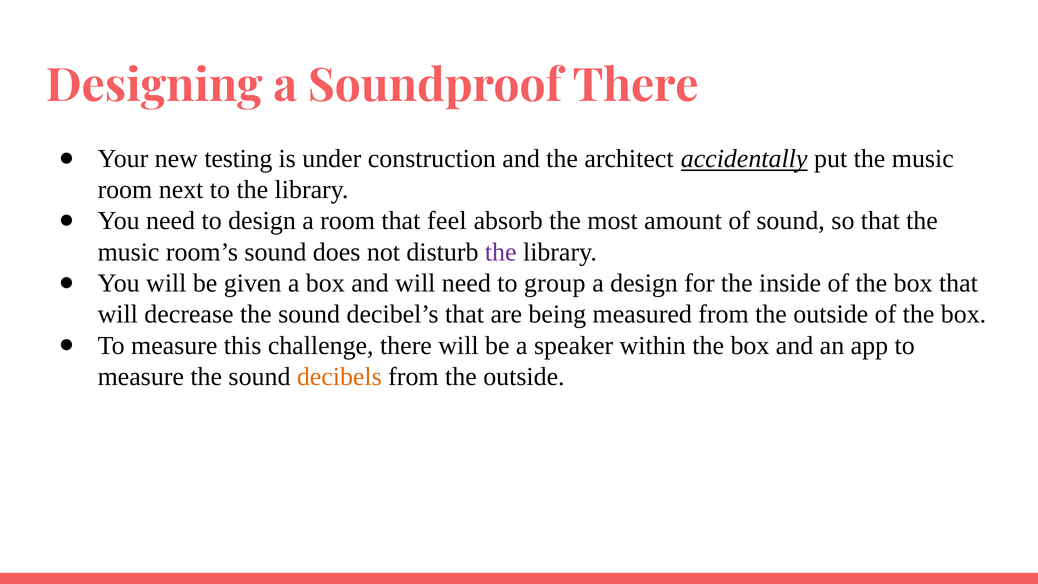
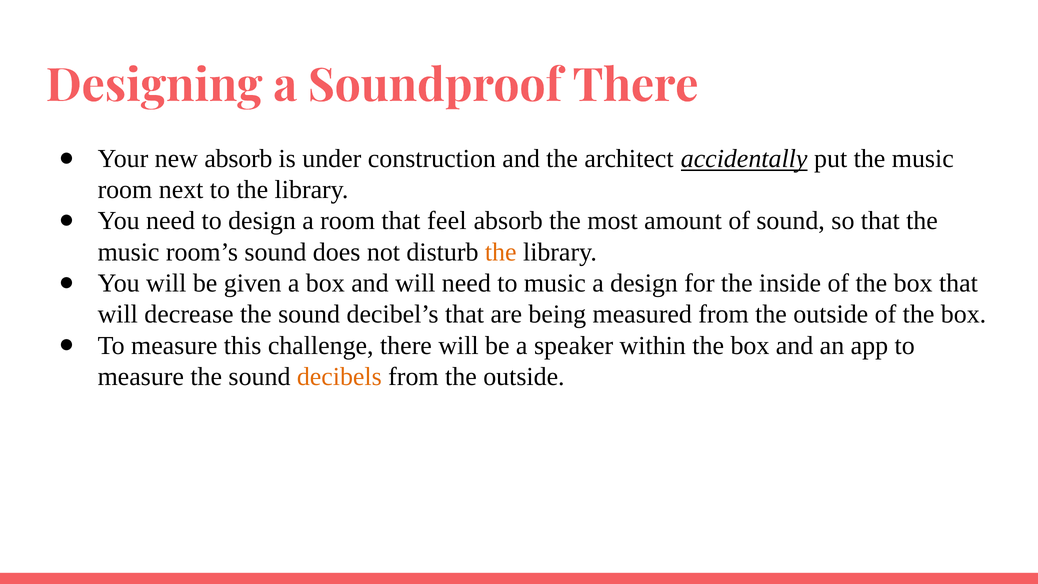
new testing: testing -> absorb (238, 159)
the colour: purple -> orange (501, 252)
to group: group -> music (555, 283)
